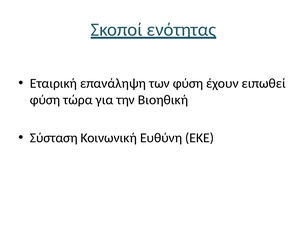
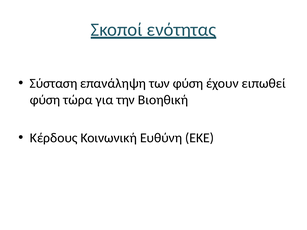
Εταιρική: Εταιρική -> Σύσταση (54, 84)
Σύσταση: Σύσταση -> Κέρδους (54, 138)
